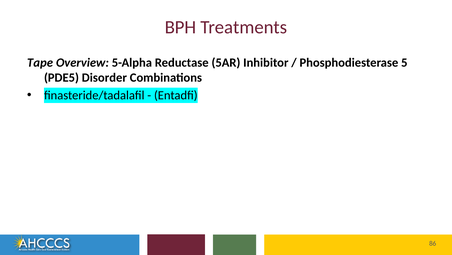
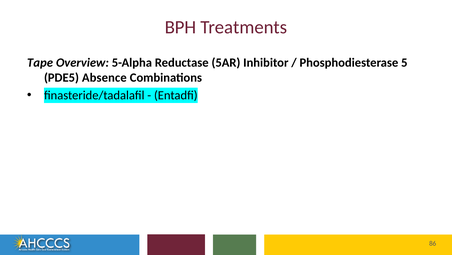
Disorder: Disorder -> Absence (104, 77)
